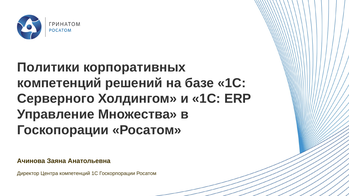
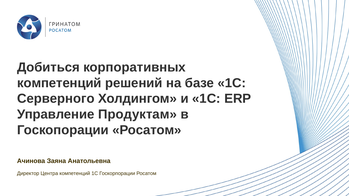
Политики: Политики -> Добиться (48, 67)
Множества: Множества -> Продуктам (137, 115)
